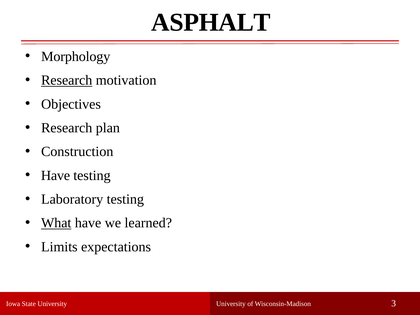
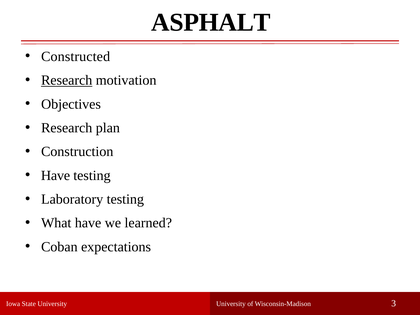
Morphology: Morphology -> Constructed (76, 56)
What underline: present -> none (56, 223)
Limits: Limits -> Coban (59, 247)
